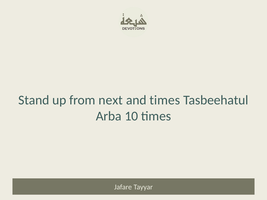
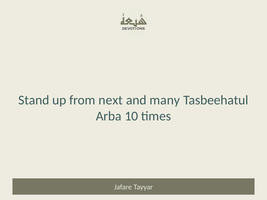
and times: times -> many (165, 100)
